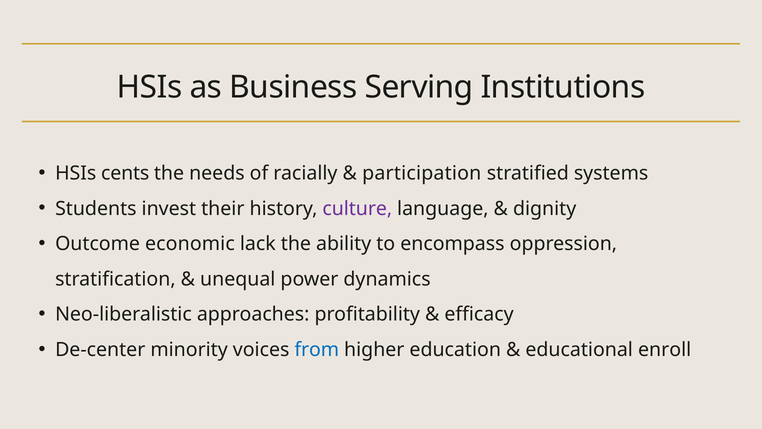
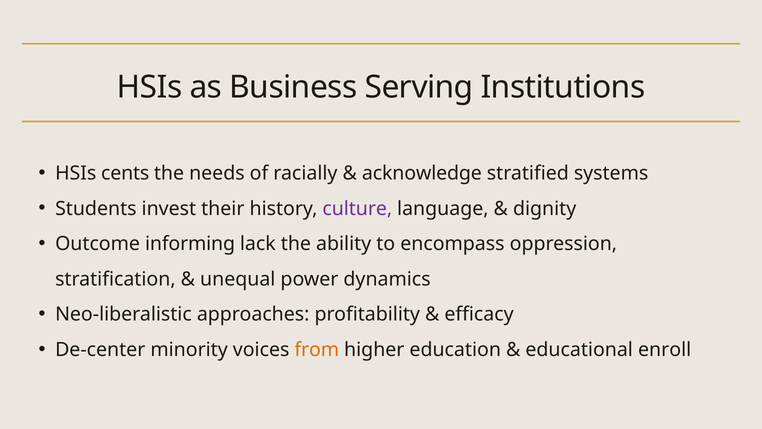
participation: participation -> acknowledge (422, 173)
economic: economic -> informing (190, 244)
from colour: blue -> orange (317, 349)
